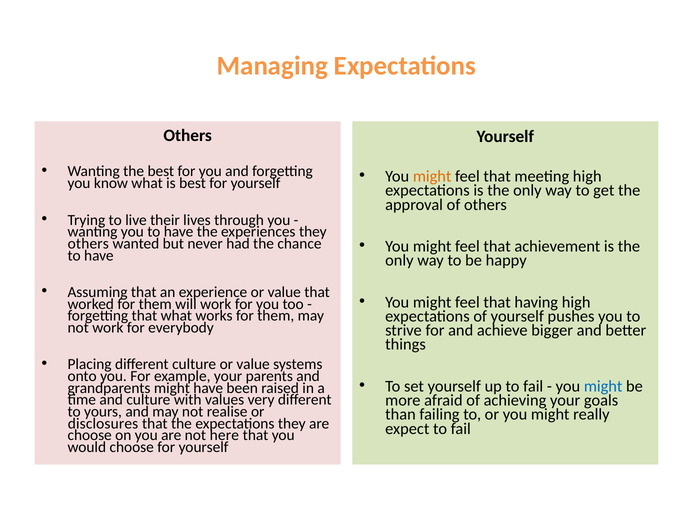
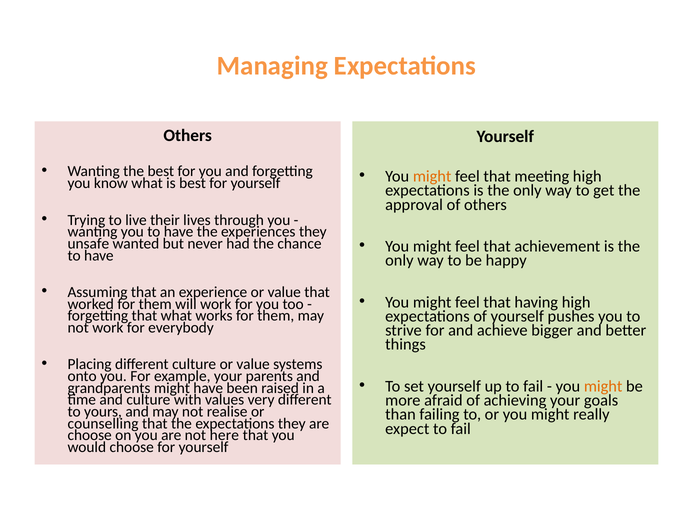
others: others -> unsafe (88, 244)
might colour: blue -> orange (603, 386)
disclosures: disclosures -> counselling (103, 423)
